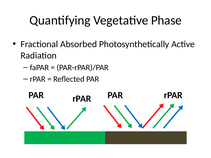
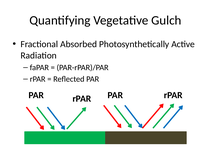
Phase: Phase -> Gulch (166, 20)
